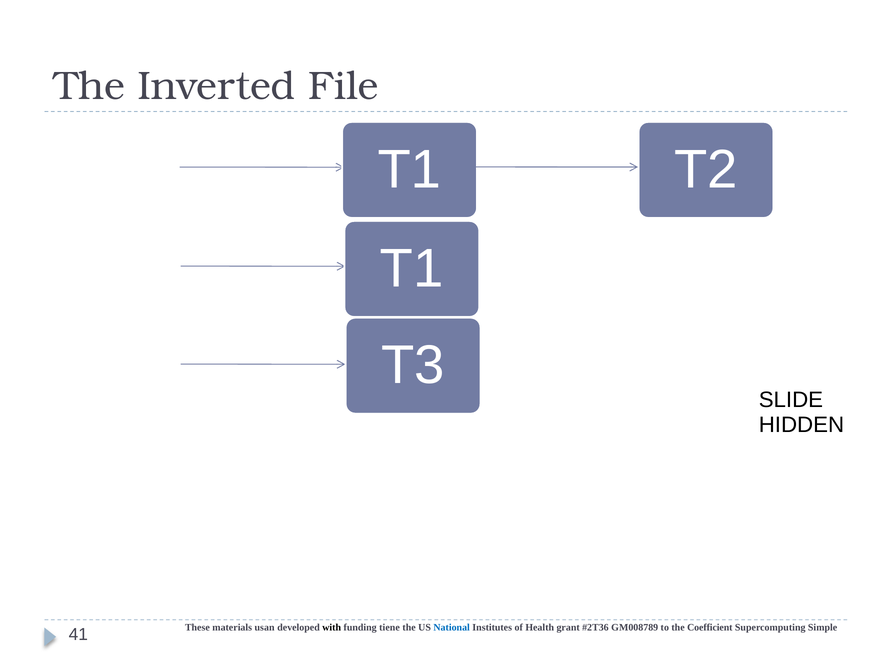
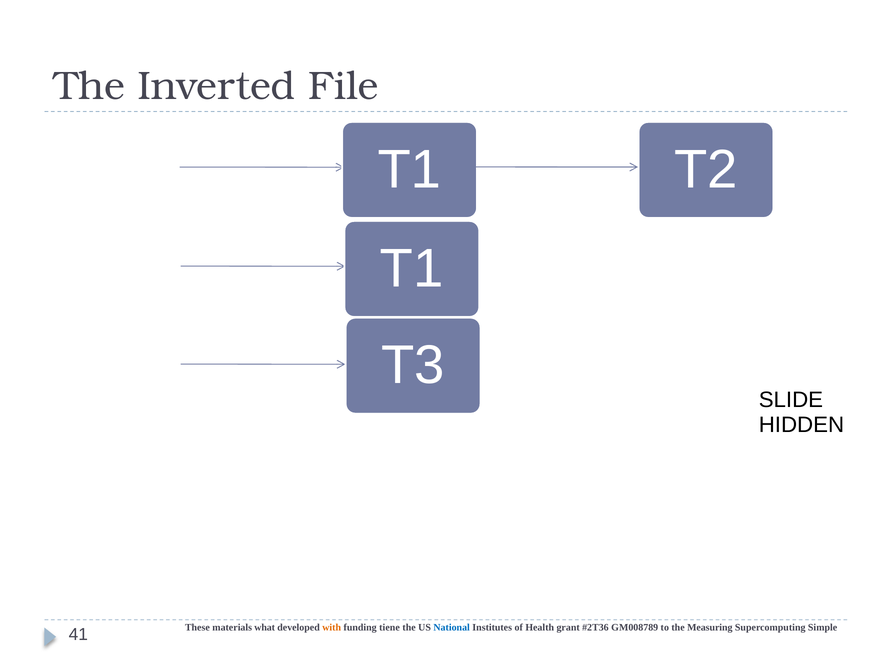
usan: usan -> what (265, 628)
with colour: black -> orange (332, 628)
Coefficient: Coefficient -> Measuring (710, 628)
